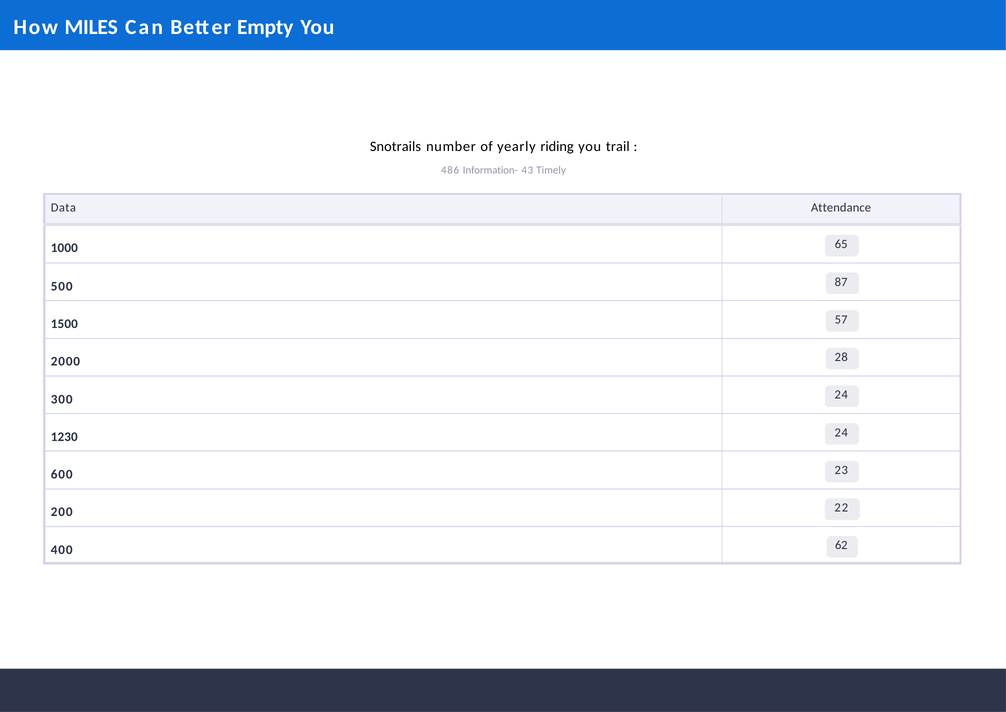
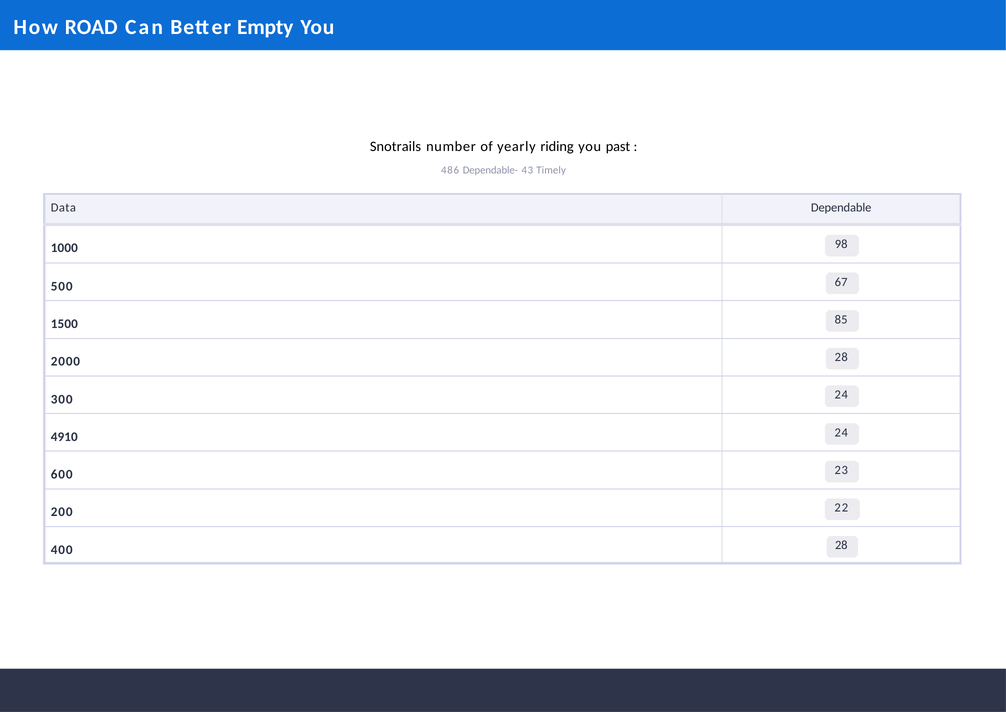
MILES: MILES -> ROAD (91, 27)
trail: trail -> past (618, 147)
Information-: Information- -> Dependable- (490, 170)
Attendance: Attendance -> Dependable (841, 208)
65: 65 -> 98 (841, 244)
87: 87 -> 67 (841, 282)
57: 57 -> 85 (841, 320)
1230: 1230 -> 4910 (64, 437)
400 62: 62 -> 28 (841, 545)
